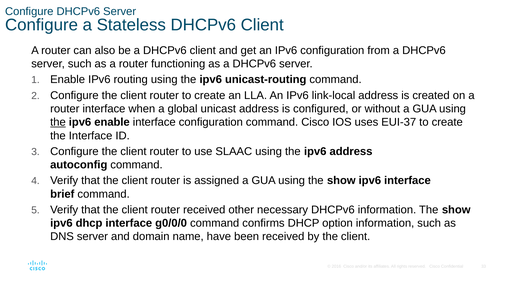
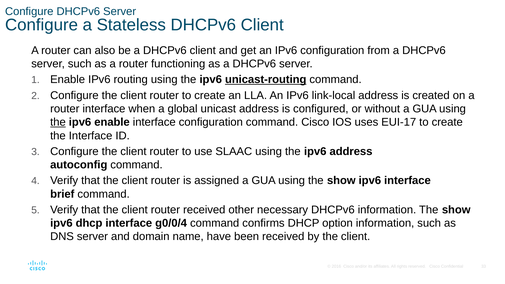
unicast-routing underline: none -> present (266, 80)
EUI-37: EUI-37 -> EUI-17 (399, 122)
g0/0/0: g0/0/0 -> g0/0/4 (171, 223)
